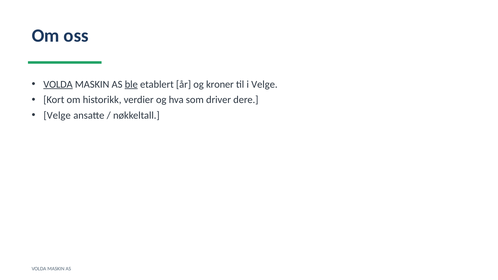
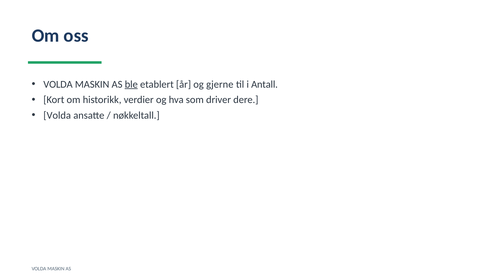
VOLDA underline: present -> none (58, 84)
kroner: kroner -> gjerne (220, 84)
i Velge: Velge -> Antall (264, 84)
Velge: Velge -> Volda (57, 115)
